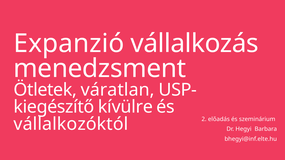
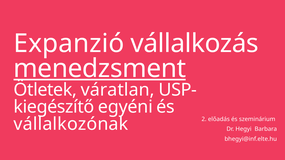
menedzsment underline: none -> present (100, 69)
kívülre: kívülre -> egyéni (125, 107)
vállalkozóktól: vállalkozóktól -> vállalkozónak (71, 124)
